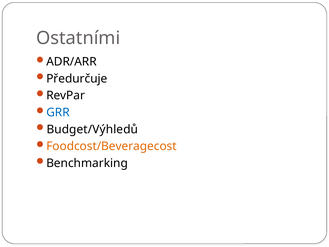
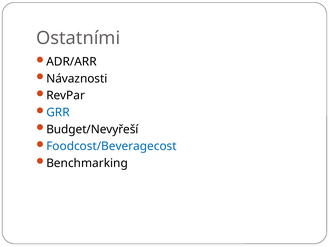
Předurčuje: Předurčuje -> Návaznosti (77, 79)
Budget/Výhledů: Budget/Výhledů -> Budget/Nevyřeší (92, 129)
Foodcost/Beveragecost colour: orange -> blue (111, 146)
